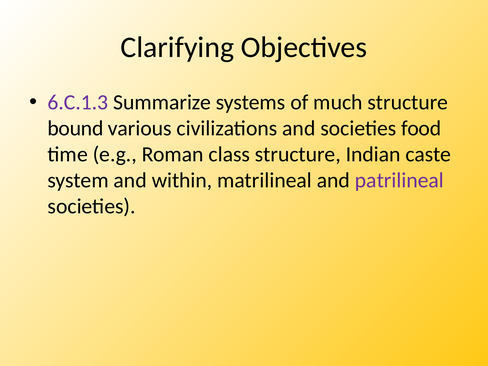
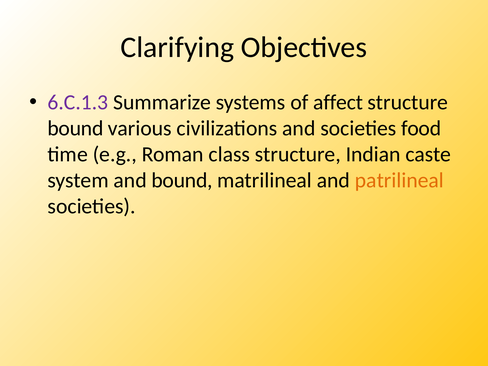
much: much -> affect (338, 102)
and within: within -> bound (182, 180)
patrilineal colour: purple -> orange (399, 180)
